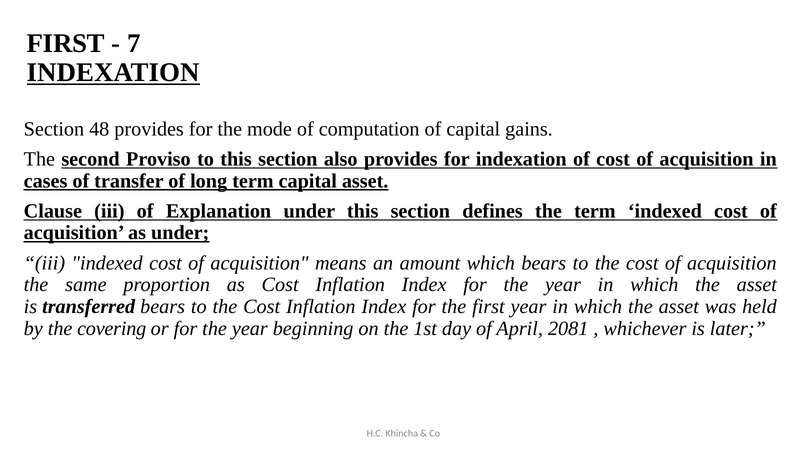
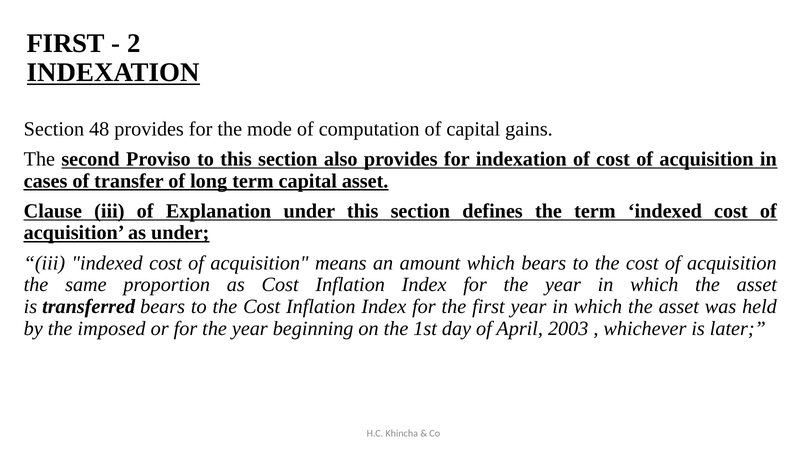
7: 7 -> 2 (134, 44)
covering: covering -> imposed (112, 328)
2081: 2081 -> 2003 (568, 328)
